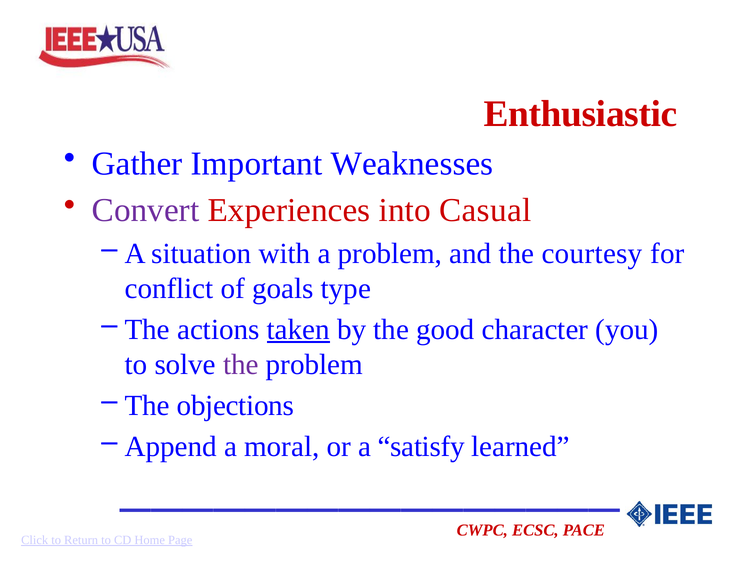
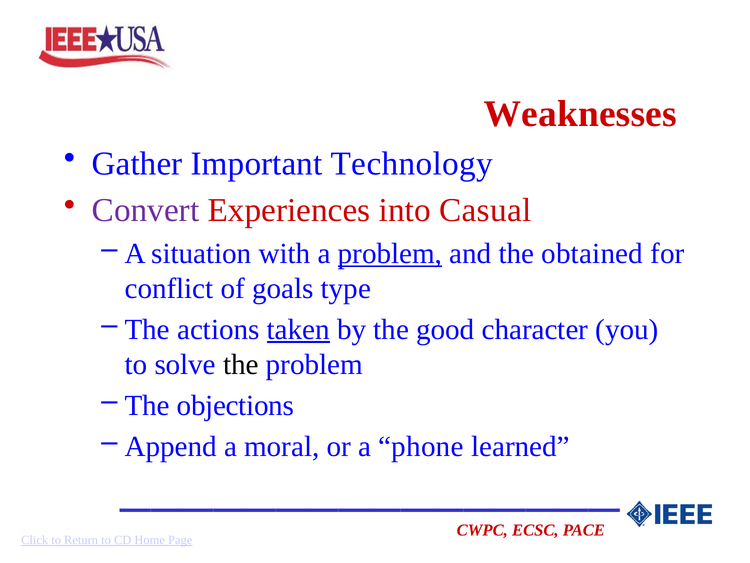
Enthusiastic: Enthusiastic -> Weaknesses (580, 114)
Weaknesses: Weaknesses -> Technology (412, 164)
problem underline: none -> present (390, 253)
courtesy: courtesy -> obtained (592, 253)
the colour: purple -> black (241, 364)
satisfy: satisfy -> phone (421, 446)
